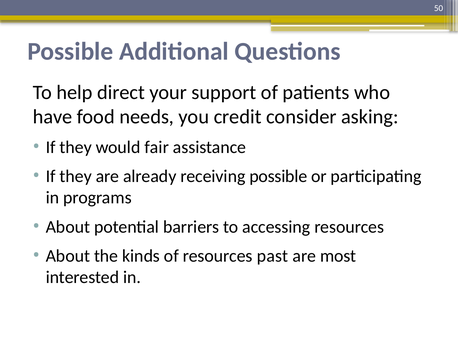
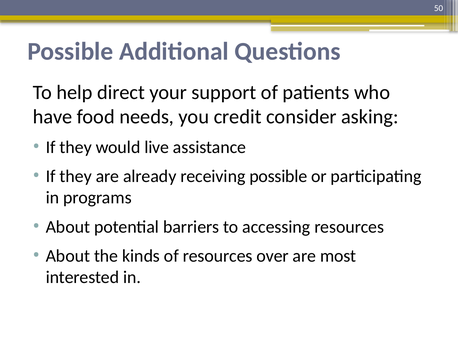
fair: fair -> live (157, 147)
past: past -> over (273, 255)
